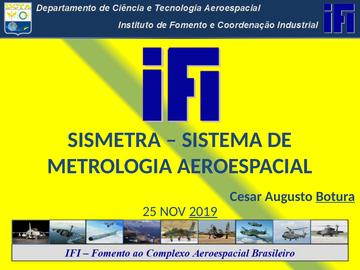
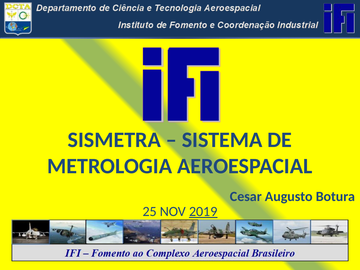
Botura underline: present -> none (335, 196)
